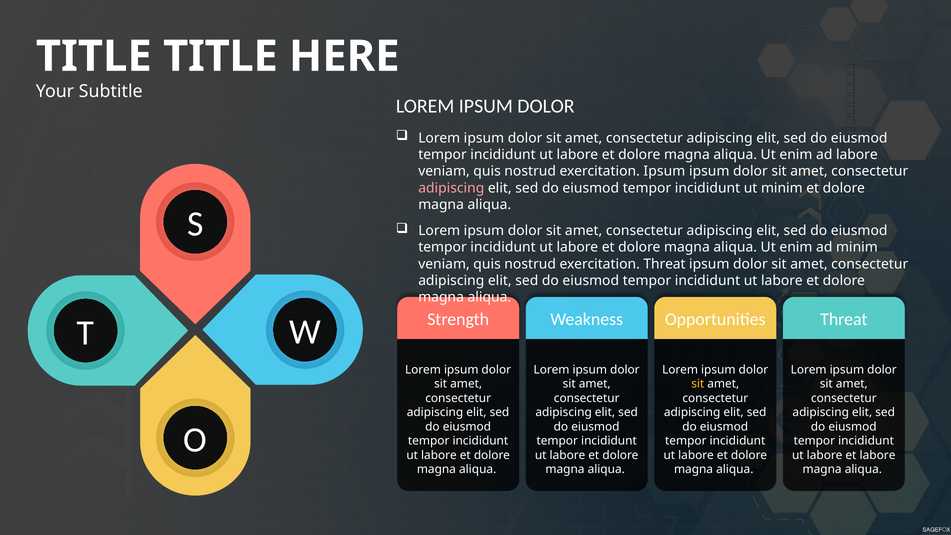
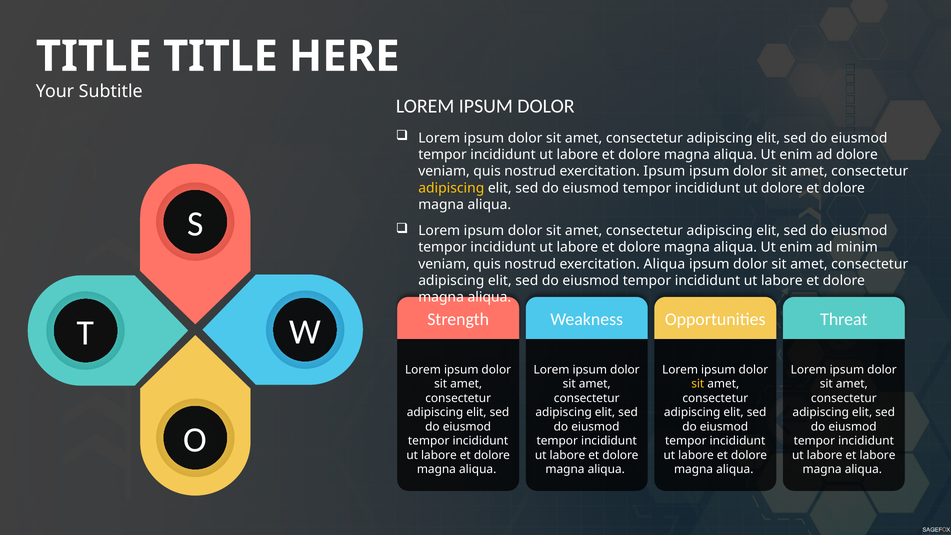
ad labore: labore -> dolore (857, 155)
adipiscing colour: pink -> yellow (451, 188)
ut minim: minim -> dolore (782, 188)
exercitation Threat: Threat -> Aliqua (664, 264)
